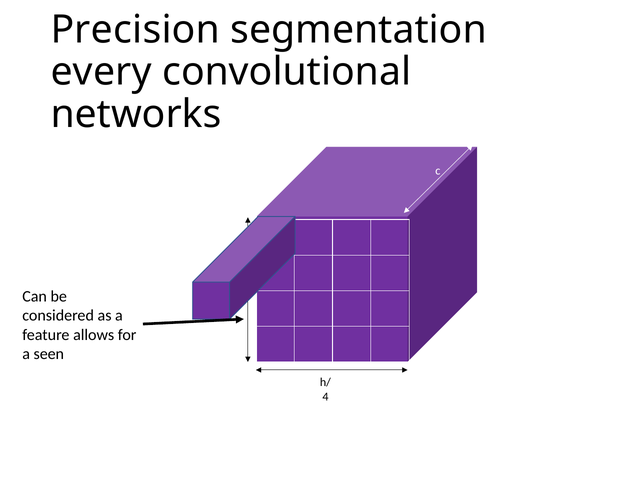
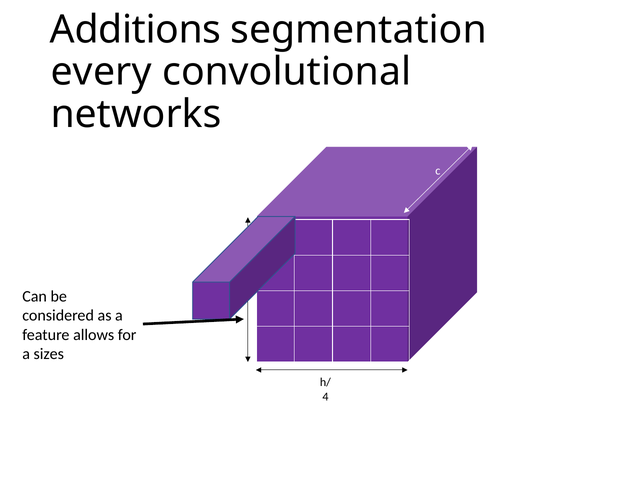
Precision: Precision -> Additions (136, 30)
seen: seen -> sizes (49, 354)
